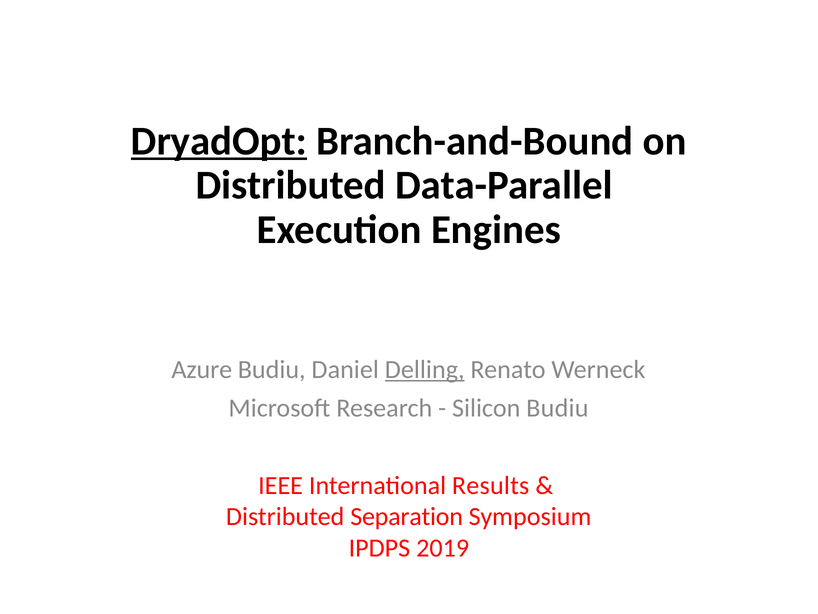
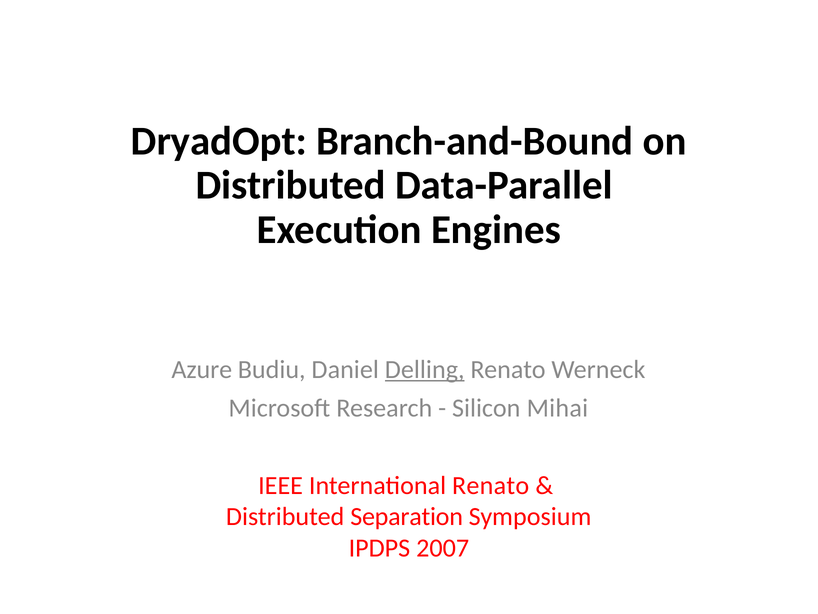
DryadOpt underline: present -> none (219, 141)
Silicon Budiu: Budiu -> Mihai (557, 408)
International Results: Results -> Renato (491, 485)
2019: 2019 -> 2007 (443, 548)
